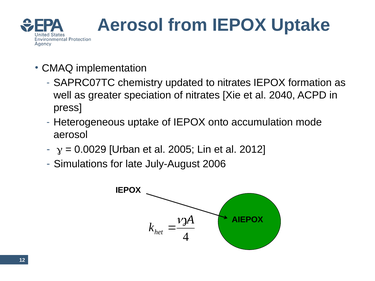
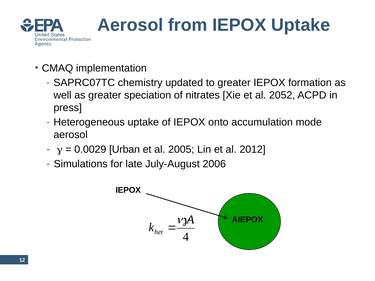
to nitrates: nitrates -> greater (234, 83)
2040: 2040 -> 2052 (282, 95)
